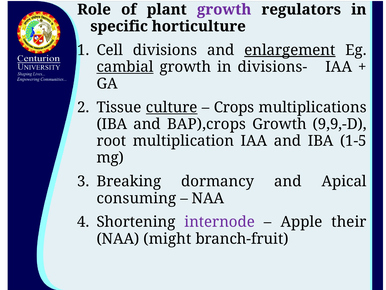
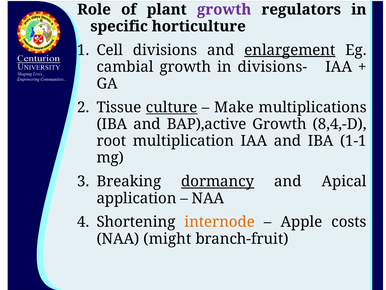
cambial underline: present -> none (125, 67)
Crops: Crops -> Make (234, 107)
BAP),crops: BAP),crops -> BAP),active (207, 124)
9,9,-D: 9,9,-D -> 8,4,-D (340, 124)
1-5: 1-5 -> 1-1 (353, 141)
dormancy underline: none -> present (218, 181)
consuming: consuming -> application (137, 198)
internode colour: purple -> orange (220, 222)
their: their -> costs (349, 222)
